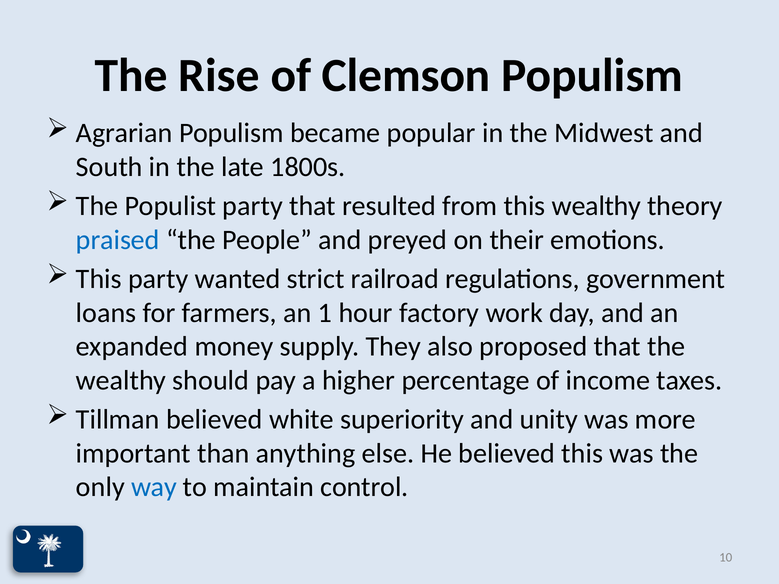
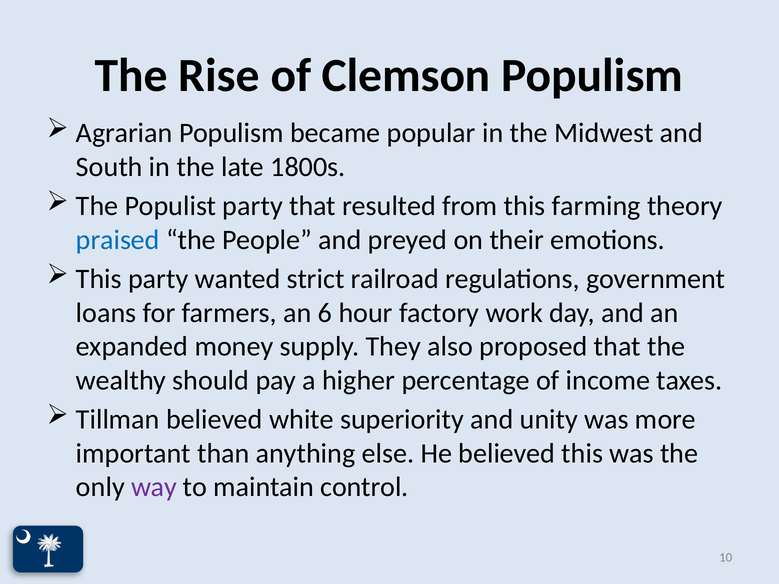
this wealthy: wealthy -> farming (596, 206)
1: 1 -> 6 (325, 313)
way colour: blue -> purple (154, 487)
